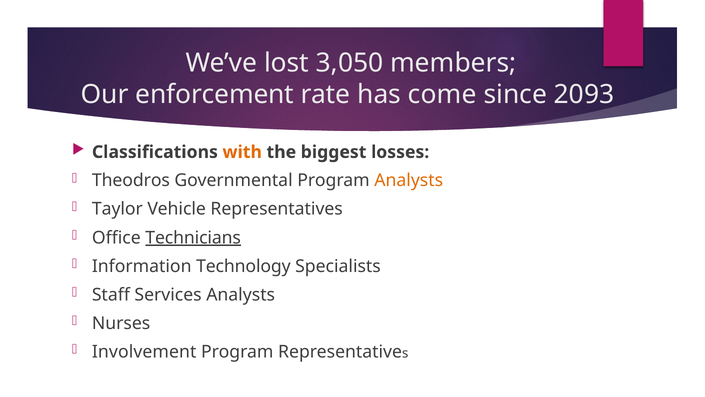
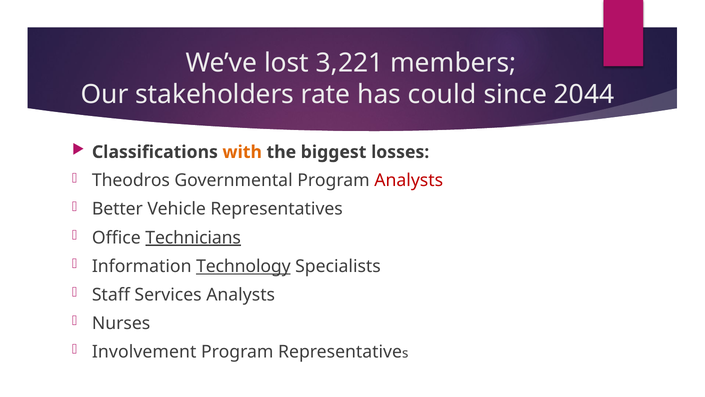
3,050: 3,050 -> 3,221 (350, 63)
enforcement: enforcement -> stakeholders (215, 94)
come: come -> could (442, 94)
2093: 2093 -> 2044 (584, 94)
Analysts colour: orange -> red (409, 180)
Taylor: Taylor -> Better (117, 209)
Technology underline: none -> present (243, 266)
